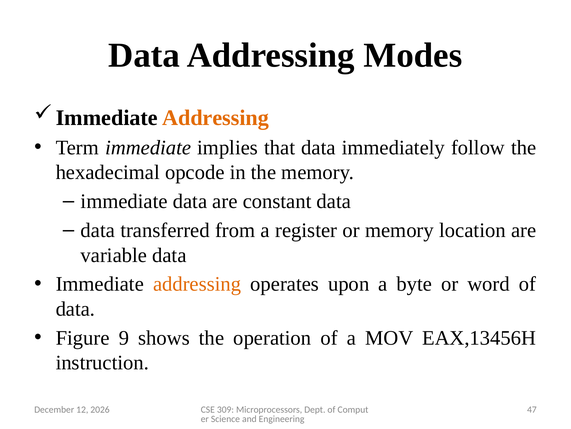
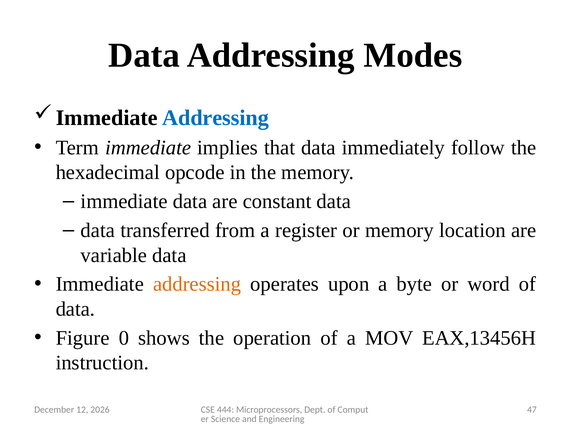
Addressing colour: orange -> blue (215, 118)
9: 9 -> 0 (124, 337)
309: 309 -> 444 (225, 409)
